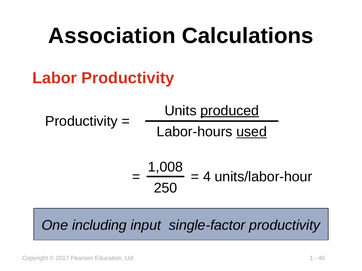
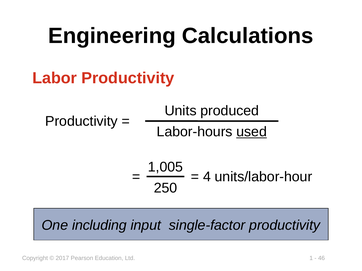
Association: Association -> Engineering (112, 36)
produced underline: present -> none (230, 111)
1,008: 1,008 -> 1,005 (165, 167)
